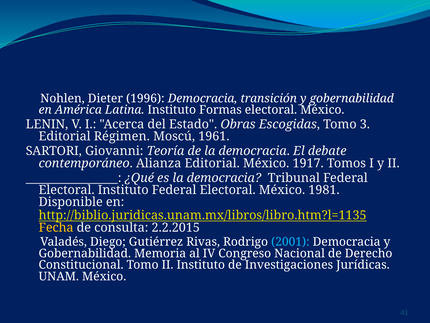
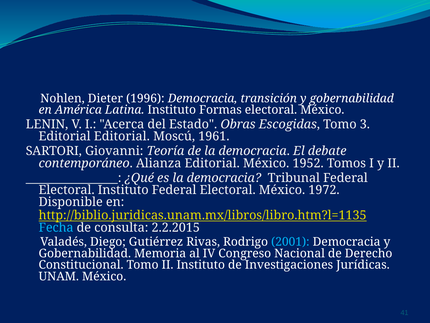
Editorial Régimen: Régimen -> Editorial (122, 136)
1917: 1917 -> 1952 (308, 163)
1981: 1981 -> 1972 (324, 190)
Fecha colour: yellow -> light blue (56, 227)
